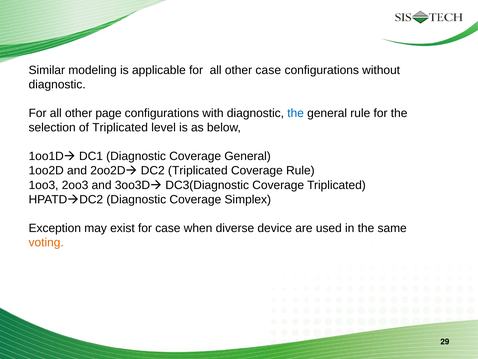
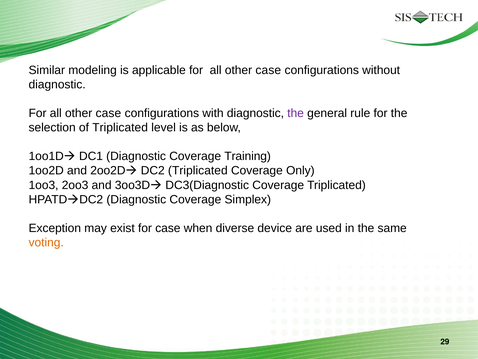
page: page -> case (108, 113)
the colour: blue -> purple (296, 113)
Coverage General: General -> Training (248, 156)
Coverage Rule: Rule -> Only (300, 170)
